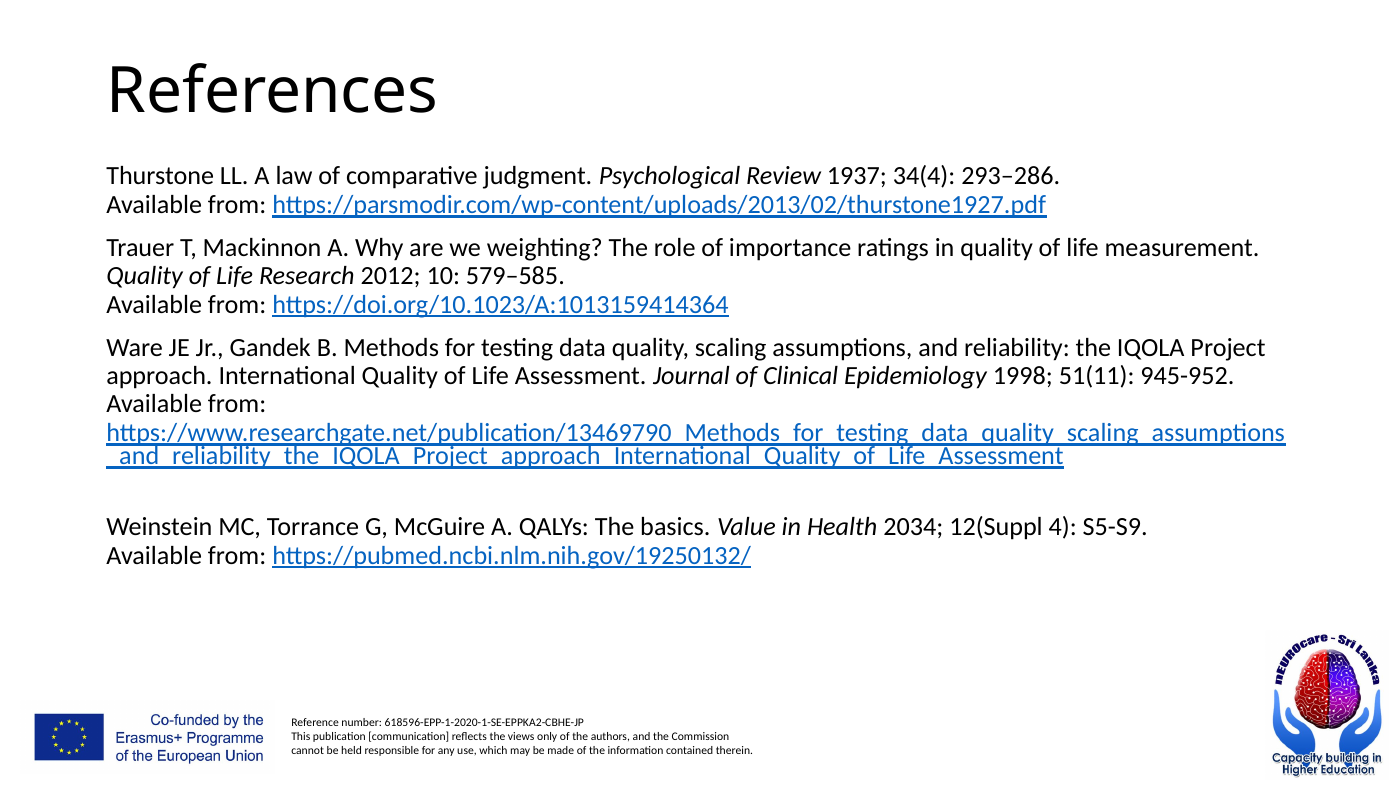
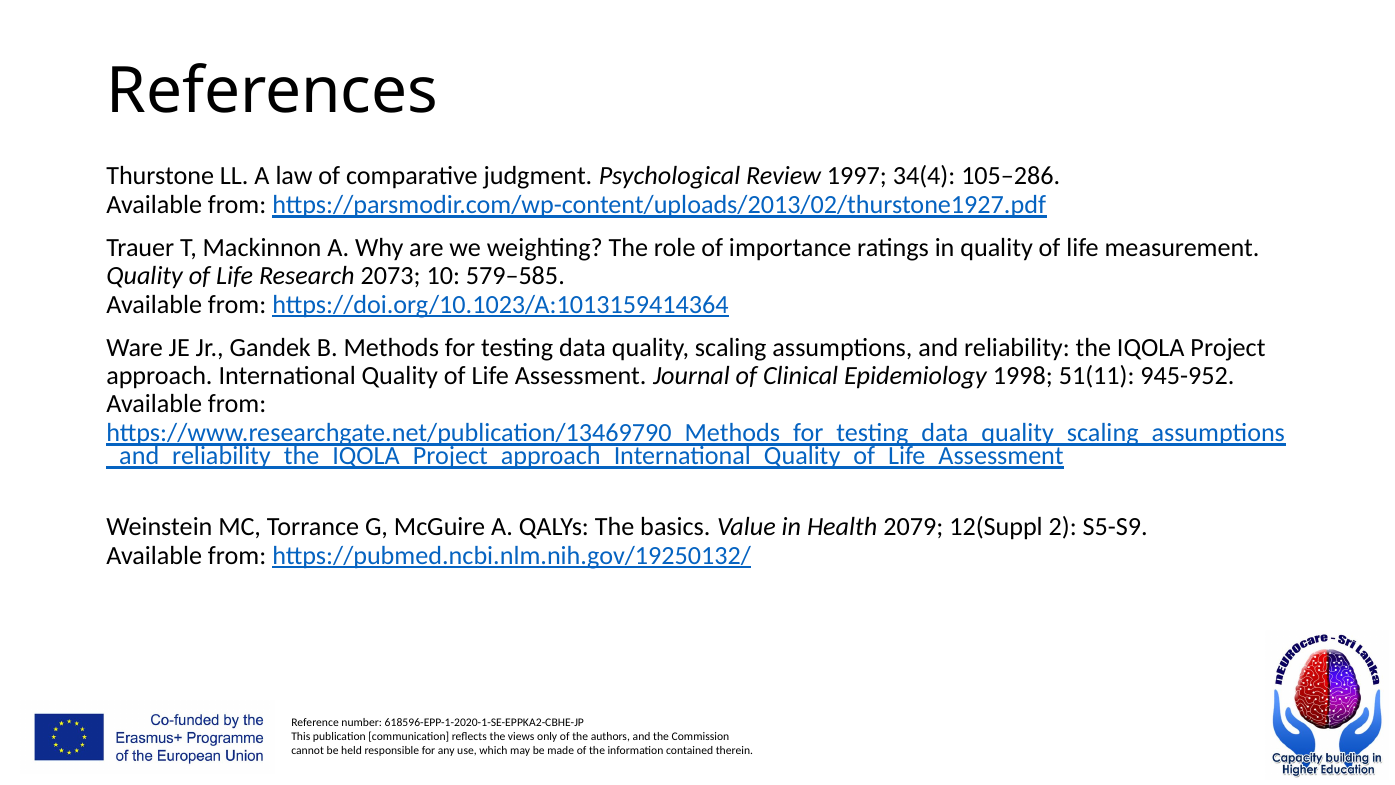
1937: 1937 -> 1997 (857, 176)
293–286: 293–286 -> 105–286 (1011, 176)
2012: 2012 -> 2073 (391, 276)
2034: 2034 -> 2079 (913, 527)
4: 4 -> 2 (1063, 527)
